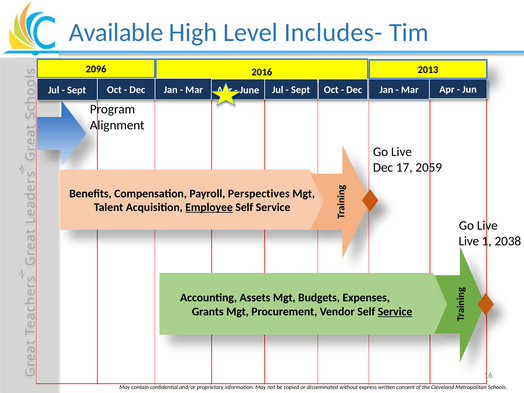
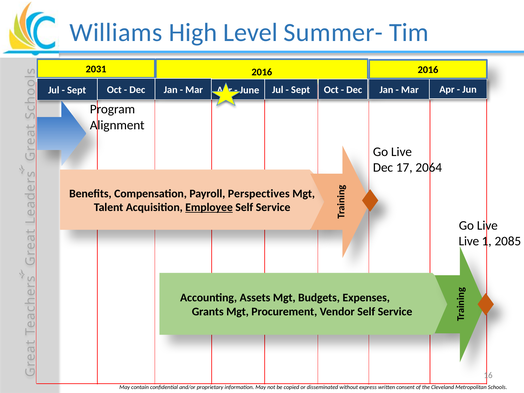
Available: Available -> Williams (116, 32)
Includes-: Includes- -> Summer- (333, 32)
2096: 2096 -> 2031 (96, 69)
2013: 2013 -> 2016 (428, 70)
2059: 2059 -> 2064 (429, 168)
2038: 2038 -> 2085 (508, 241)
Service underline: present -> none (395, 312)
